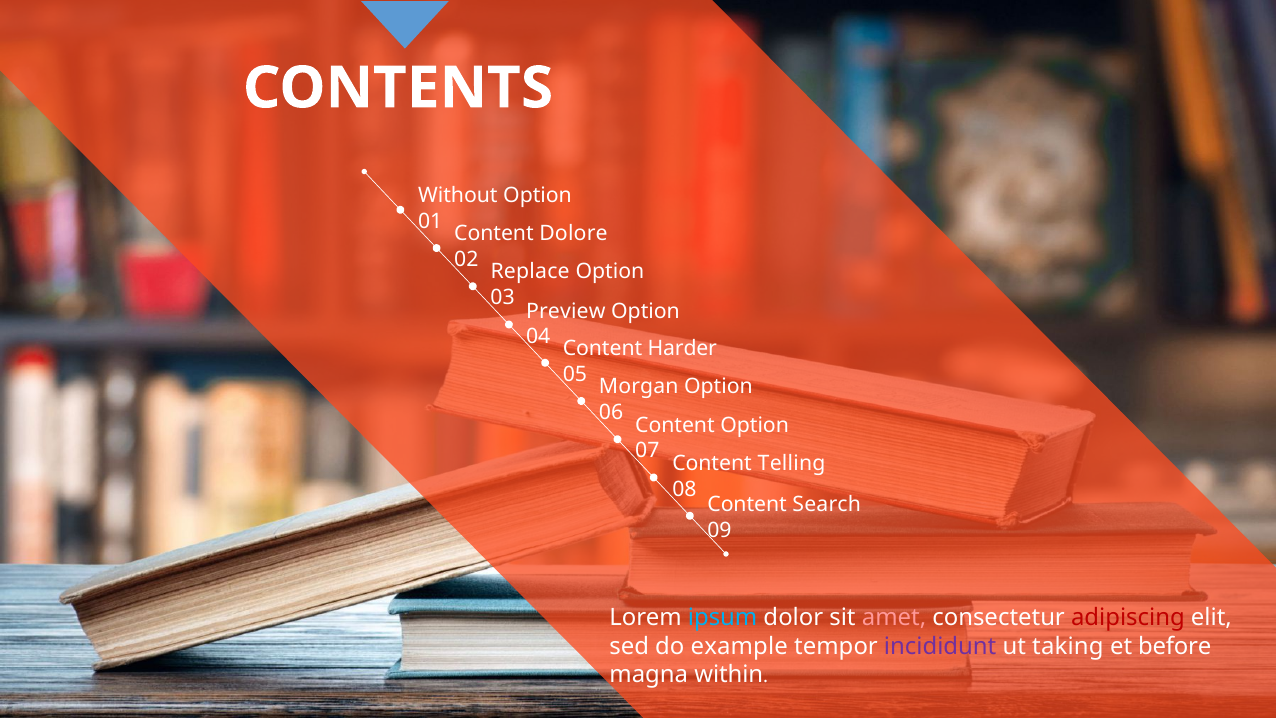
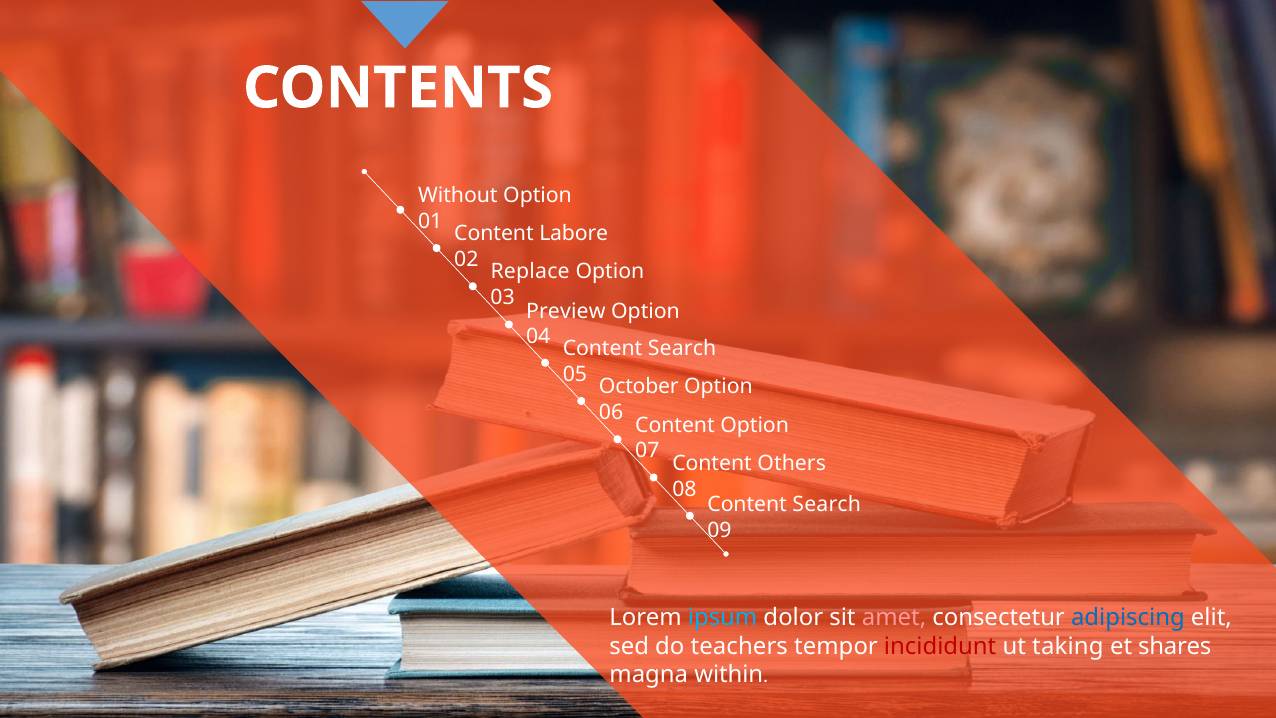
Dolore: Dolore -> Labore (574, 234)
Harder: Harder -> Search (682, 349)
Morgan: Morgan -> October (639, 387)
Telling: Telling -> Others (792, 463)
adipiscing colour: red -> blue (1128, 617)
example: example -> teachers (739, 646)
incididunt colour: purple -> red (940, 646)
before: before -> shares (1175, 646)
